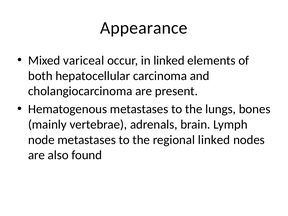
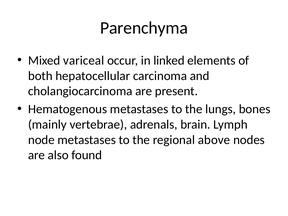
Appearance: Appearance -> Parenchyma (144, 28)
regional linked: linked -> above (214, 140)
